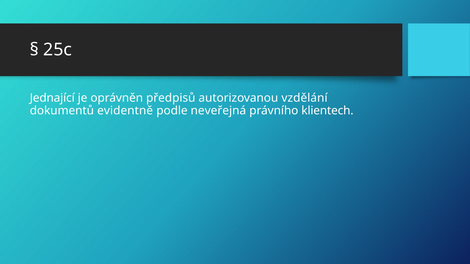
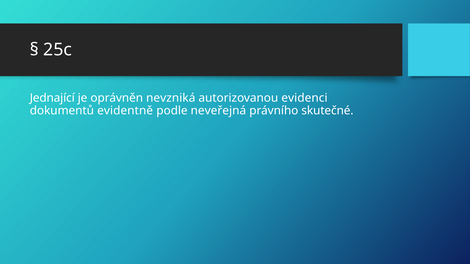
předpisů: předpisů -> nevzniká (171, 98)
vzdělání: vzdělání -> evidenci (304, 98)
klientech: klientech -> skutečné (327, 111)
